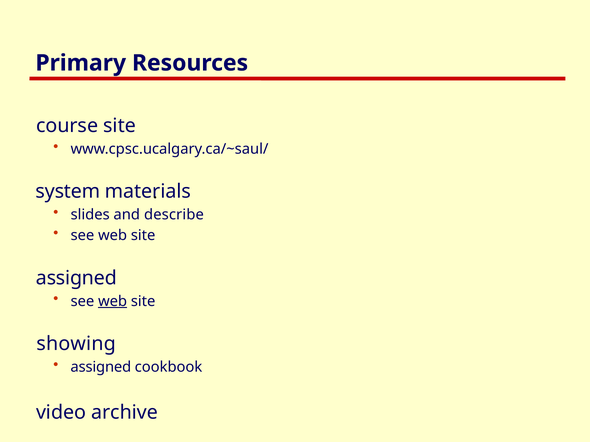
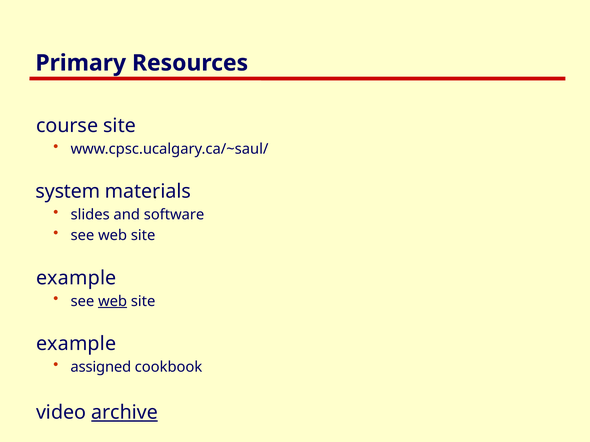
describe: describe -> software (174, 215)
assigned: assigned -> example (76, 278)
showing: showing -> example (76, 344)
archive underline: none -> present (125, 413)
